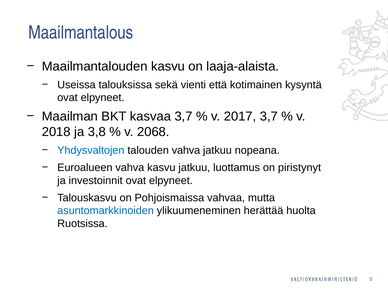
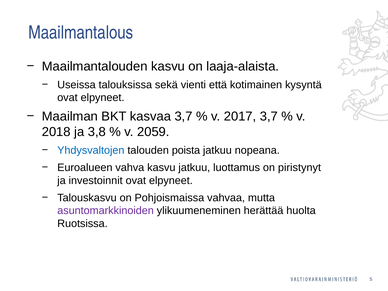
2068: 2068 -> 2059 (153, 132)
talouden vahva: vahva -> poista (186, 150)
asuntomarkkinoiden colour: blue -> purple (106, 211)
